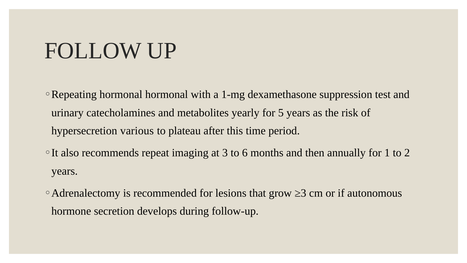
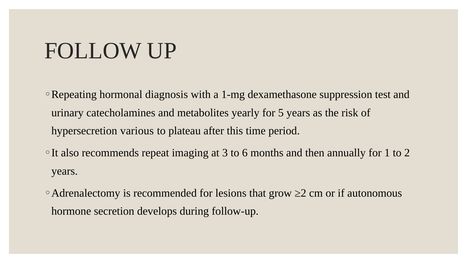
hormonal hormonal: hormonal -> diagnosis (167, 94)
≥3: ≥3 -> ≥2 (300, 193)
